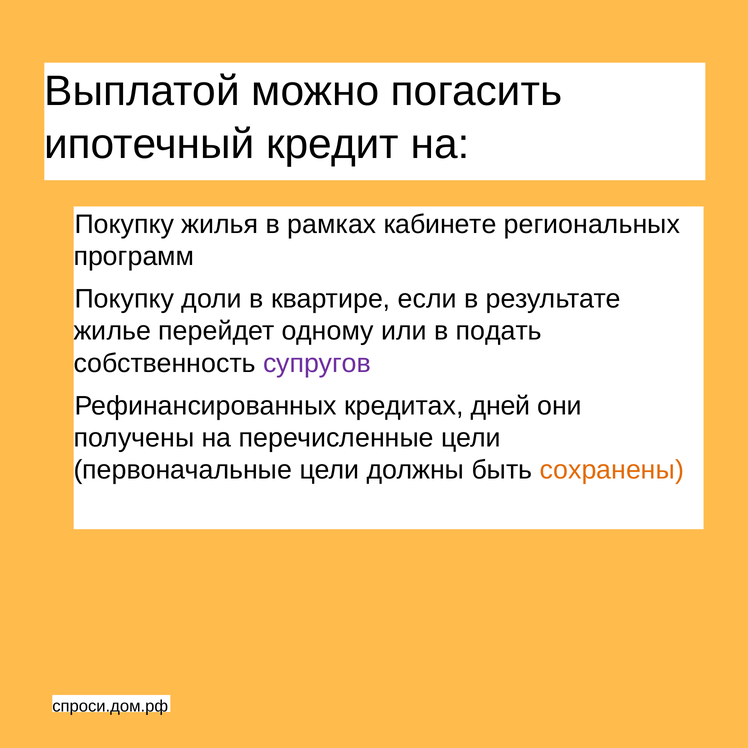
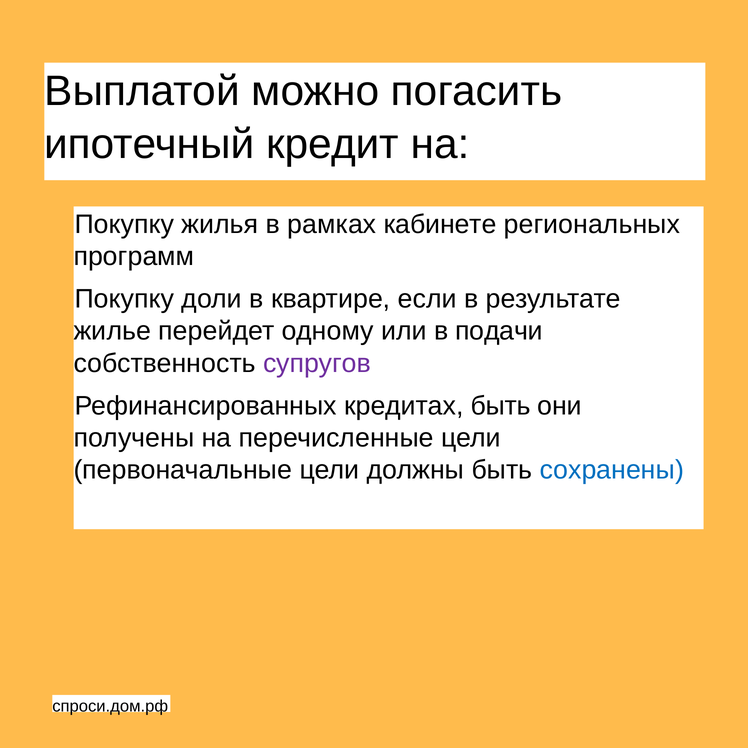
подать: подать -> подачи (499, 331)
кредитах дней: дней -> быть (500, 406)
сохранены colour: orange -> blue (612, 470)
